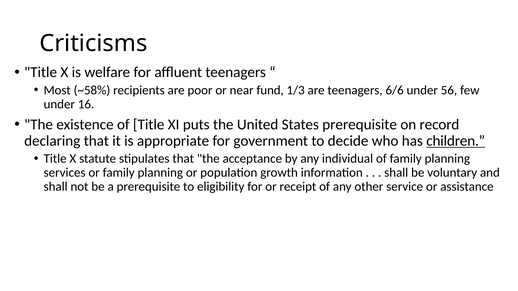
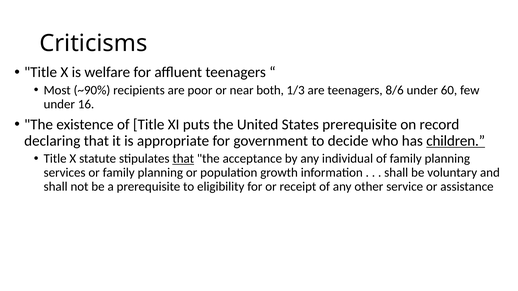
~58%: ~58% -> ~90% (92, 90)
fund: fund -> both (270, 90)
6/6: 6/6 -> 8/6 (395, 90)
56: 56 -> 60 (449, 90)
that underline: none -> present (183, 159)
